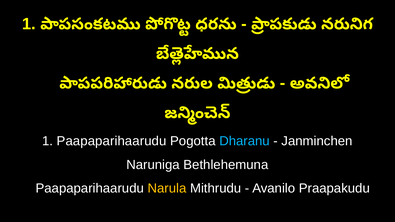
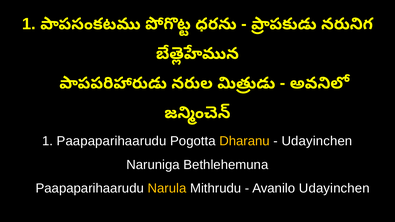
Dharanu colour: light blue -> yellow (245, 141)
Janminchen: Janminchen -> Udayinchen (317, 141)
Avanilo Praapakudu: Praapakudu -> Udayinchen (334, 189)
